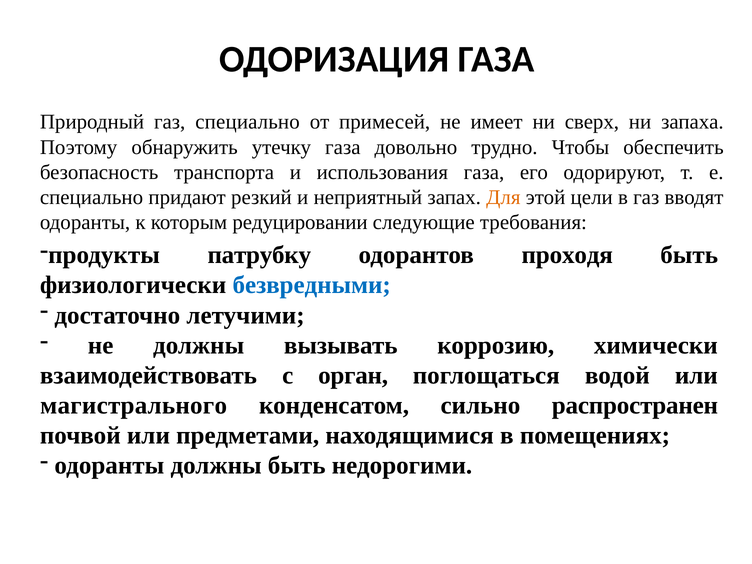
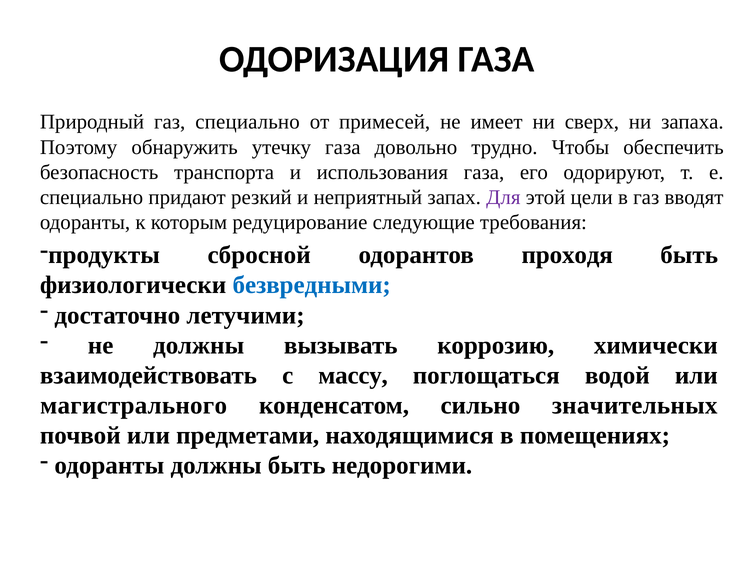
Для colour: orange -> purple (503, 197)
редуцировании: редуцировании -> редуцирование (300, 222)
патрубку: патрубку -> сбросной (259, 255)
орган: орган -> массу (353, 375)
распространен: распространен -> значительных (635, 406)
